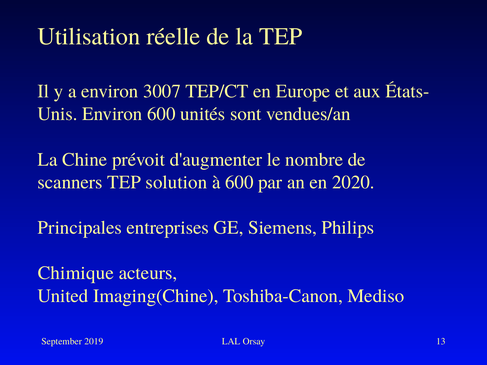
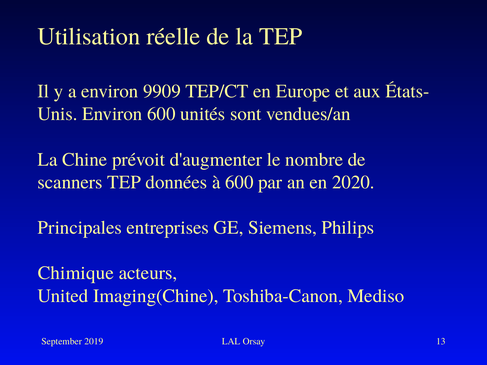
3007: 3007 -> 9909 (162, 91)
solution: solution -> données (176, 182)
